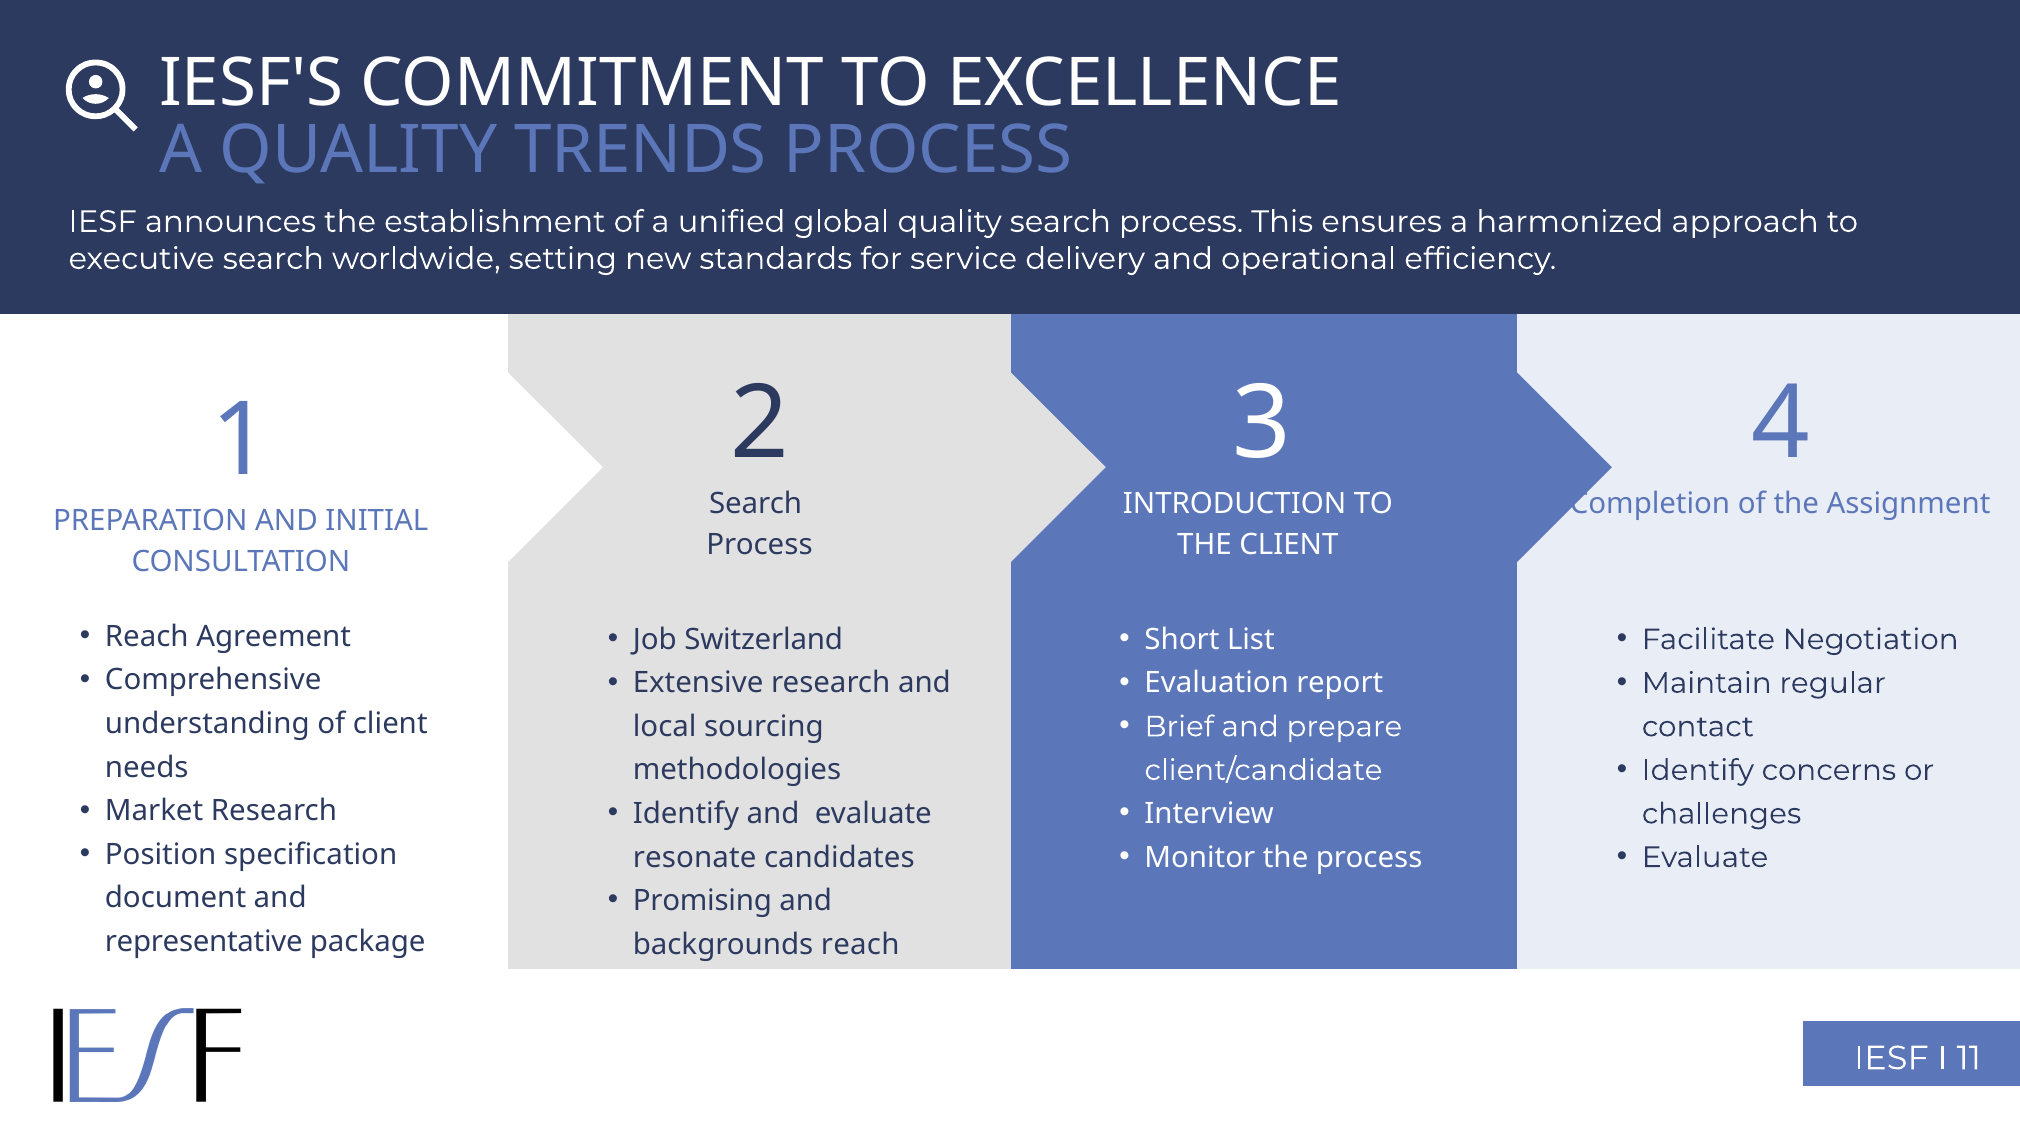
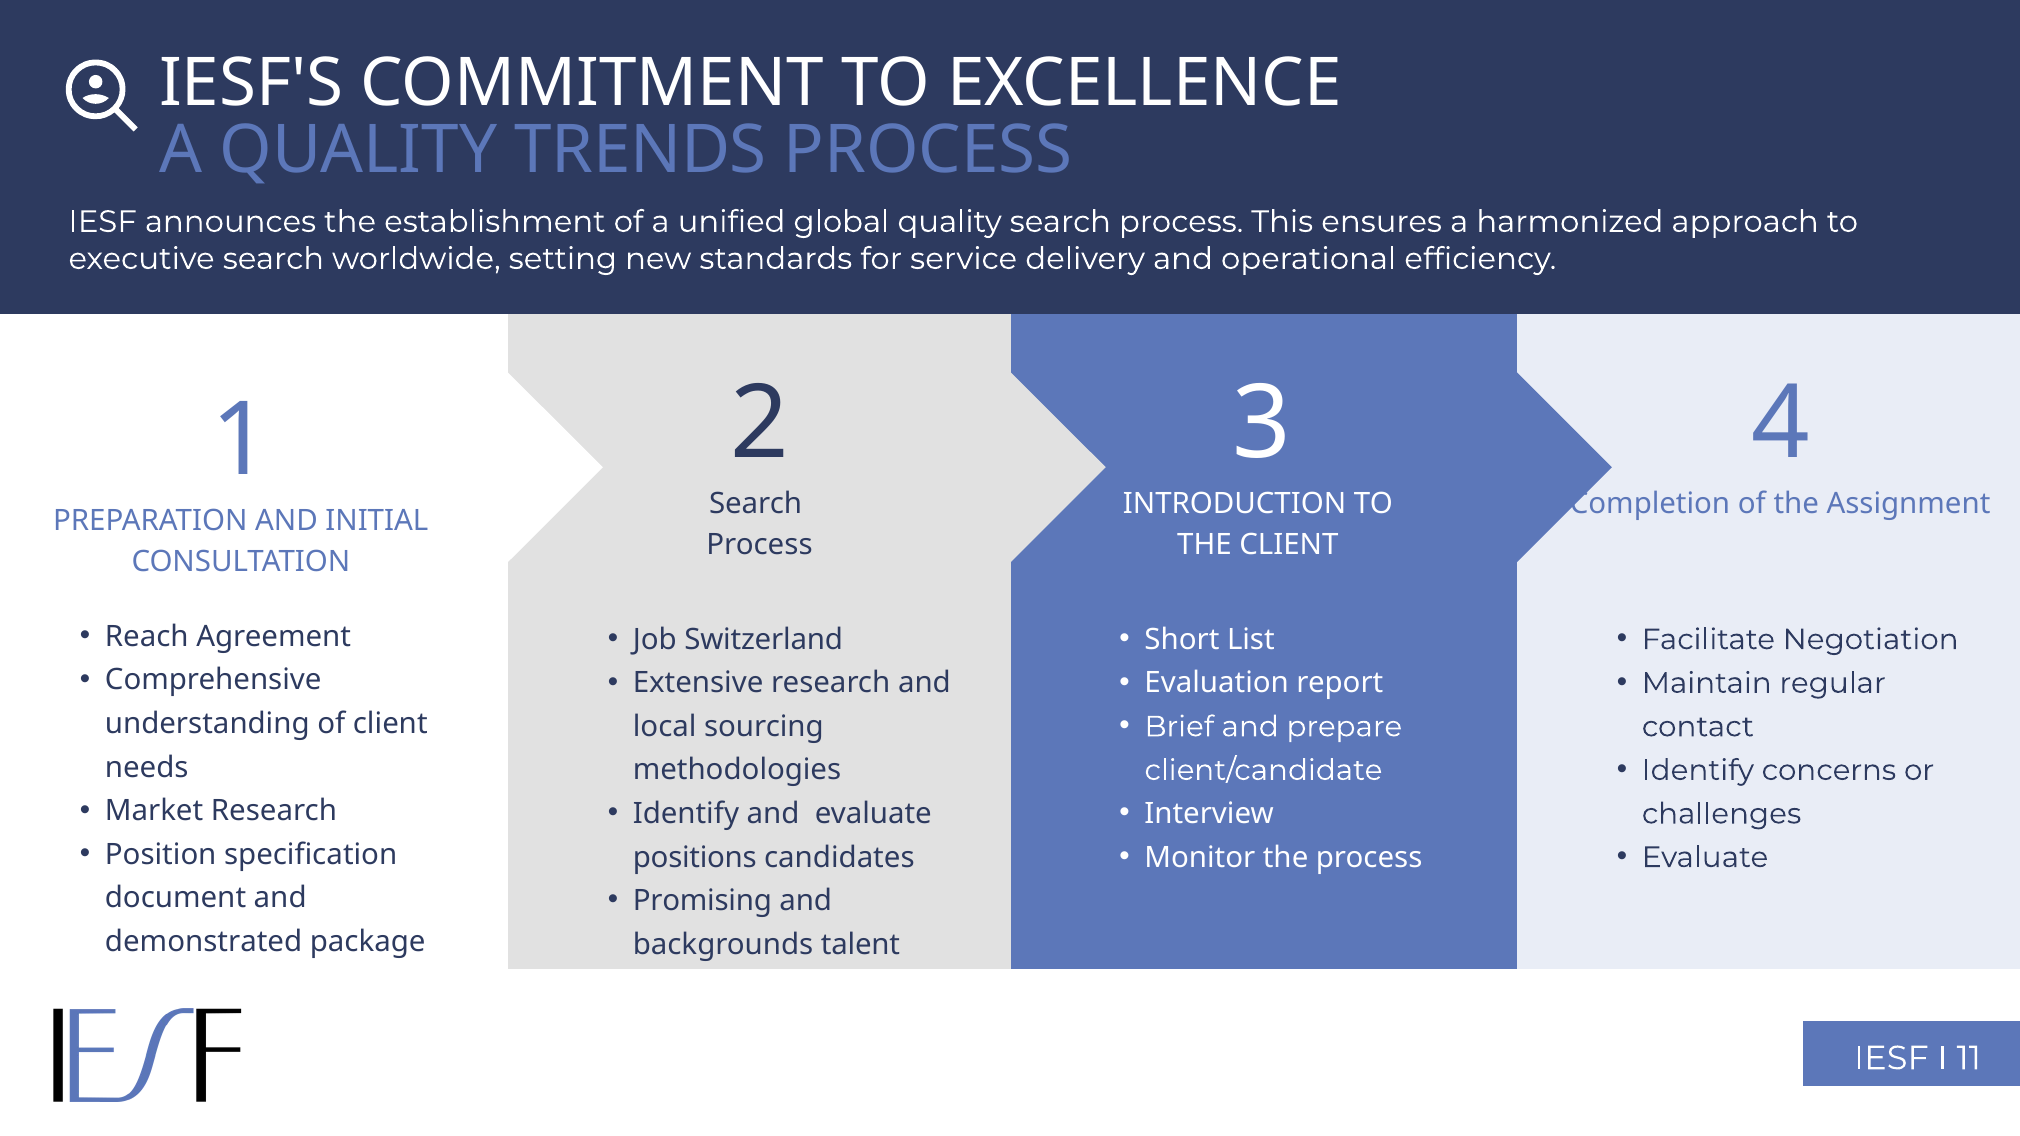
resonate: resonate -> positions (695, 858)
representative: representative -> demonstrated (204, 942)
backgrounds reach: reach -> talent (860, 945)
